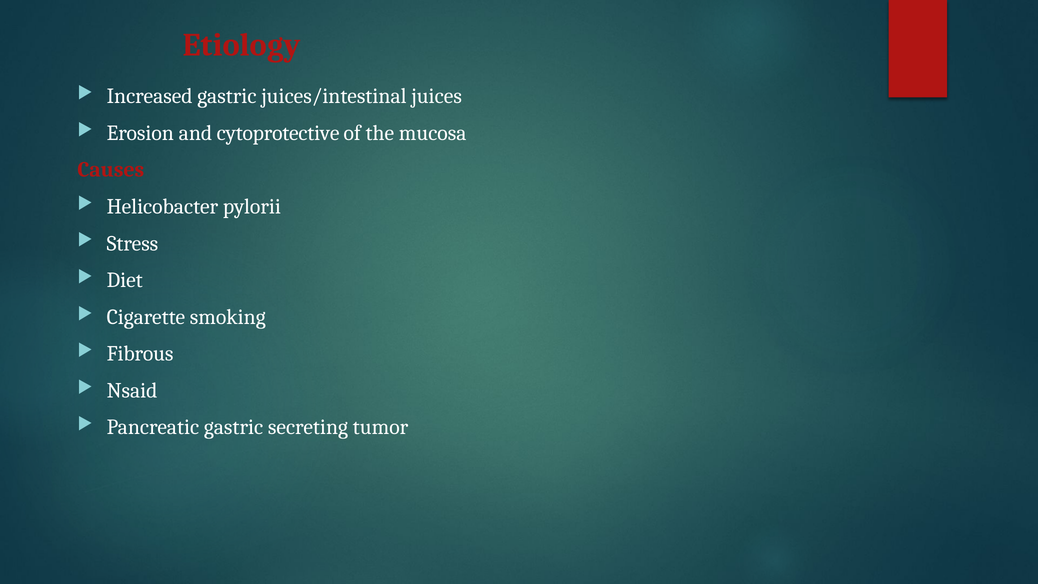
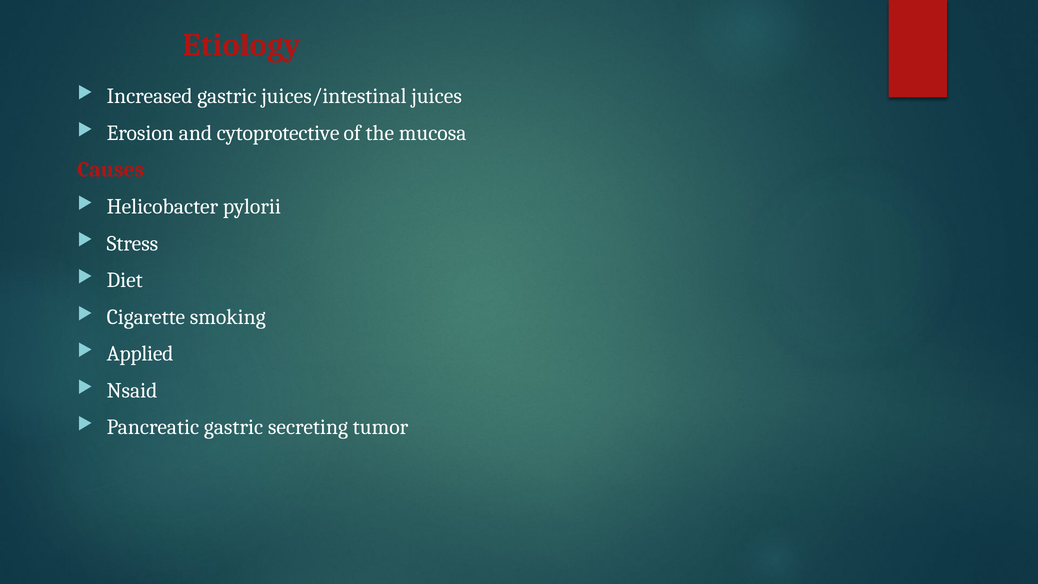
Fibrous: Fibrous -> Applied (140, 354)
